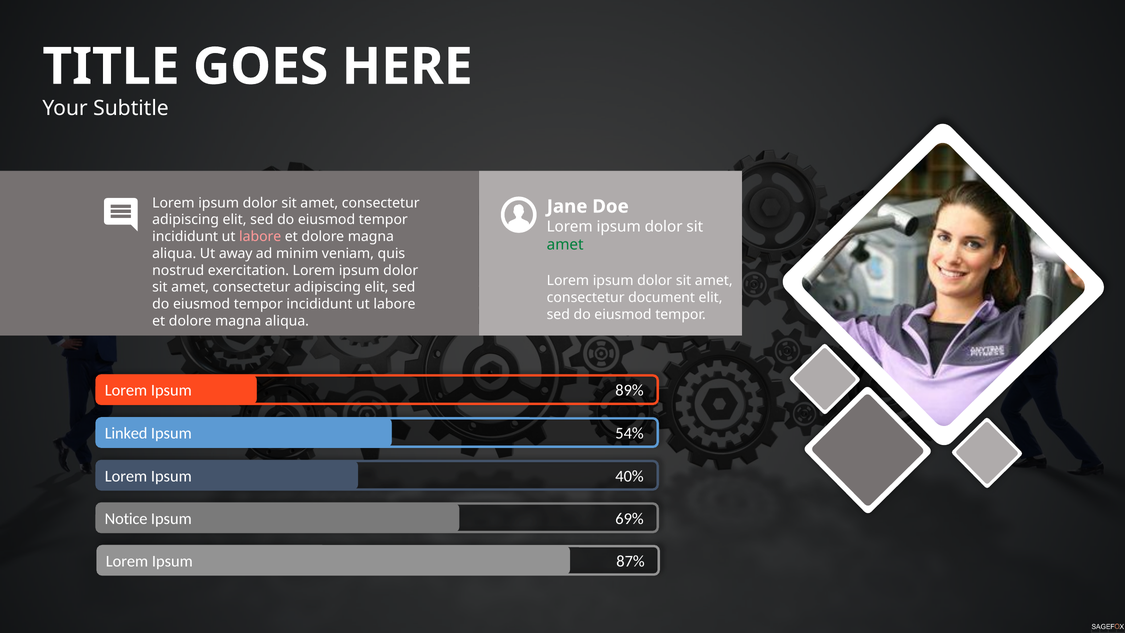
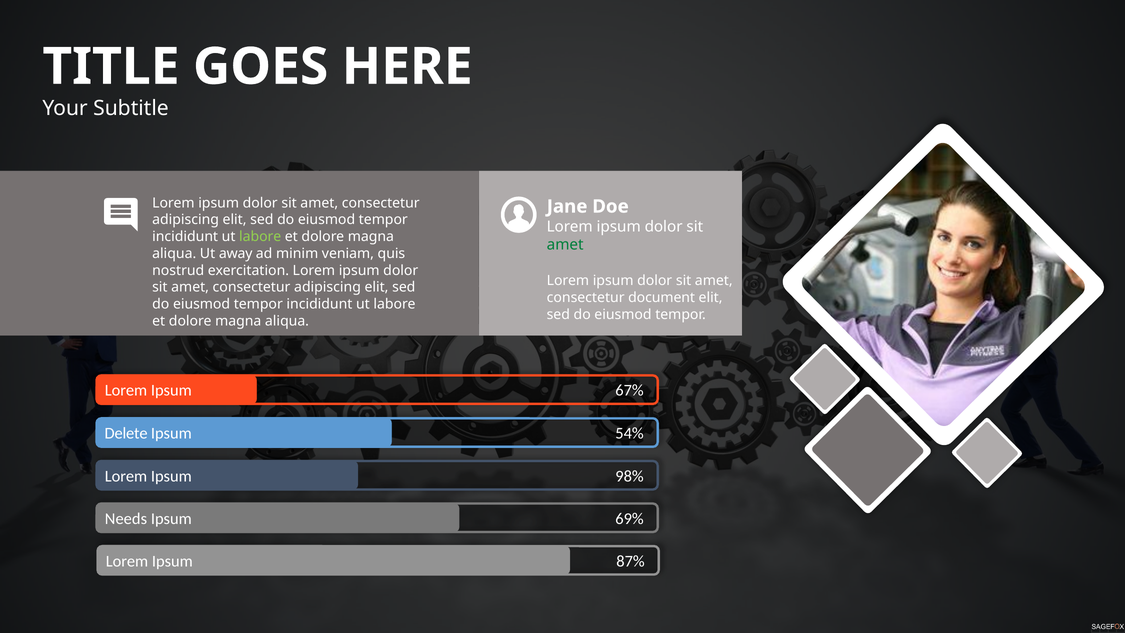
labore colour: pink -> light green (260, 237)
89%: 89% -> 67% (630, 390)
Linked: Linked -> Delete (126, 433)
40%: 40% -> 98% (630, 476)
Notice: Notice -> Needs (126, 519)
